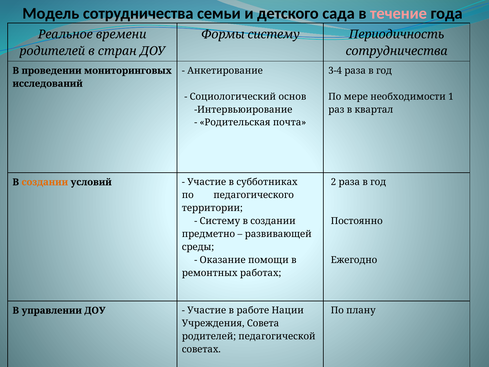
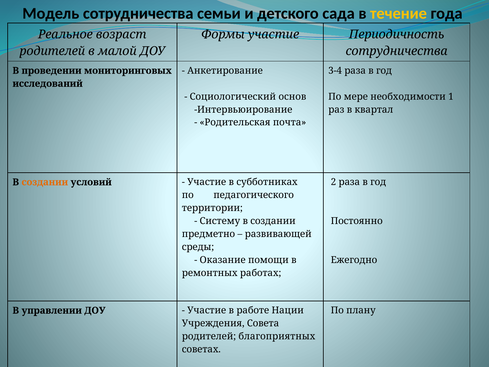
течение colour: pink -> yellow (399, 13)
времени: времени -> возраст (121, 34)
Формы систему: систему -> участие (274, 34)
стран: стран -> малой (117, 51)
педагогической: педагогической -> благоприятных (277, 336)
